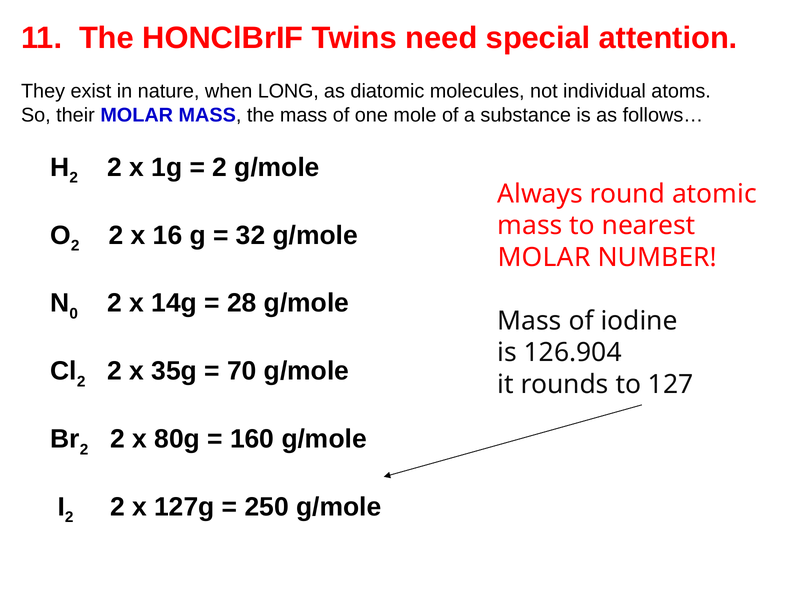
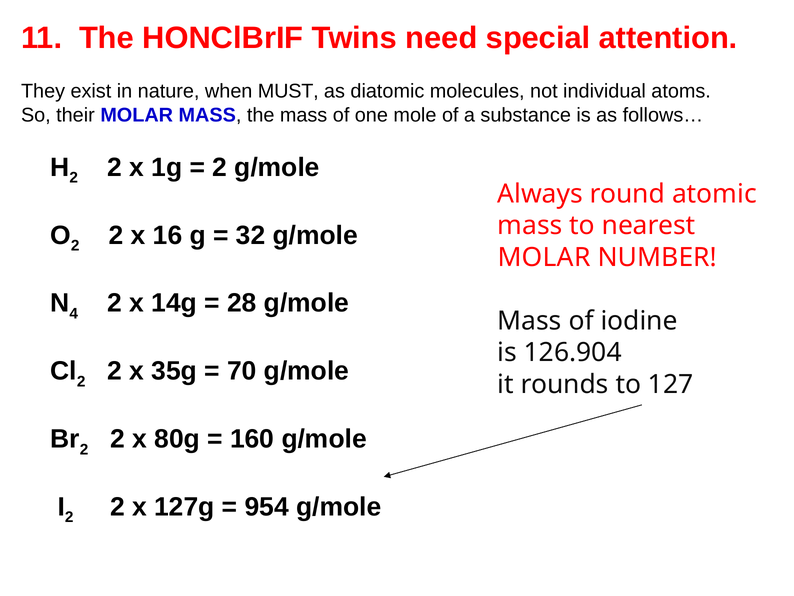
LONG: LONG -> MUST (288, 91)
0: 0 -> 4 (74, 313)
250: 250 -> 954 (267, 507)
